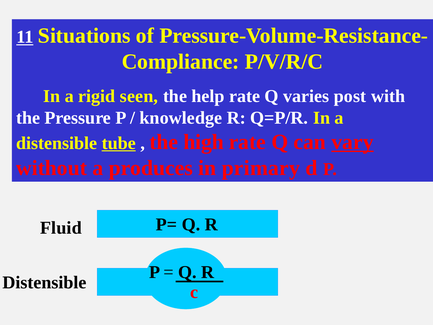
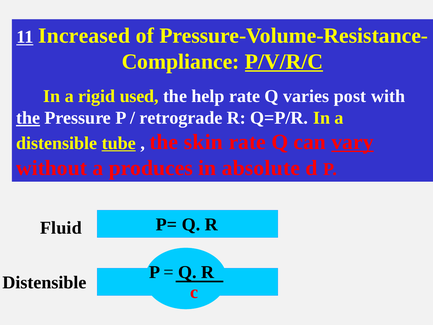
Situations: Situations -> Increased (84, 36)
P/V/R/C underline: none -> present (284, 62)
seen: seen -> used (139, 96)
the underline: none -> present (28, 118)
knowledge: knowledge -> retrograde (181, 118)
high: high -> skin (203, 142)
primary: primary -> absolute (261, 168)
